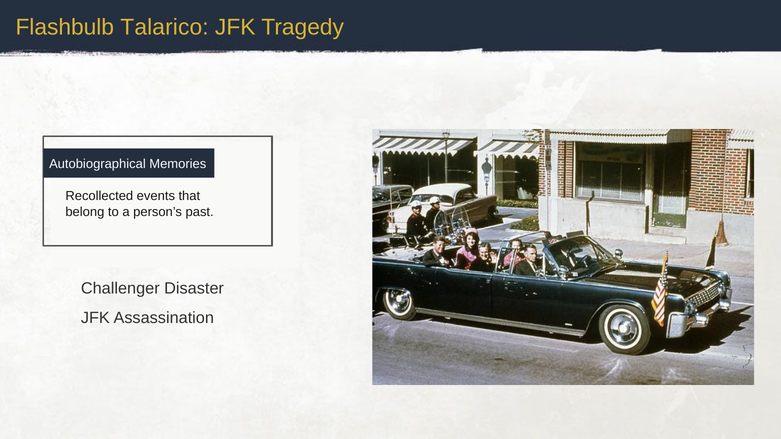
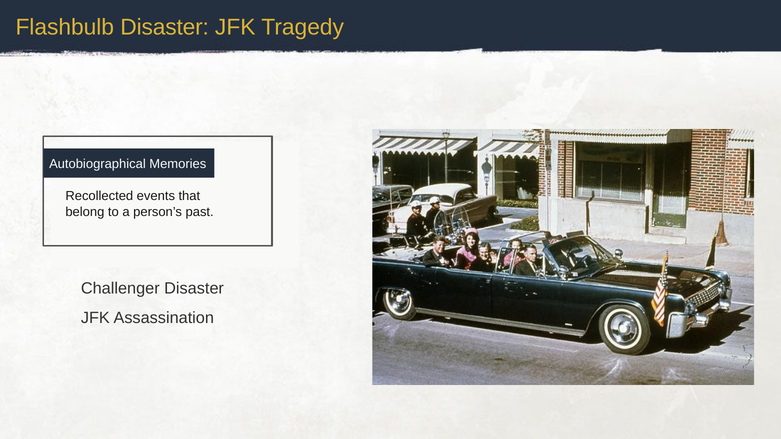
Flashbulb Talarico: Talarico -> Disaster (165, 27)
